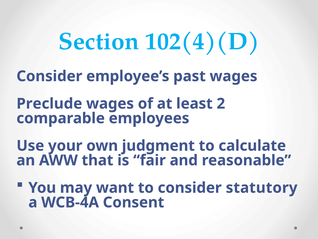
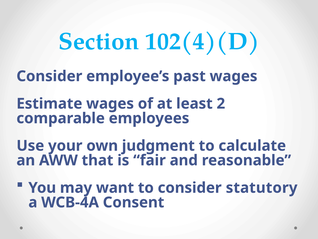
Preclude: Preclude -> Estimate (49, 103)
